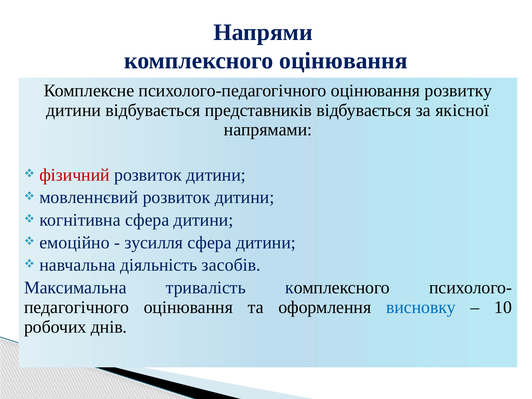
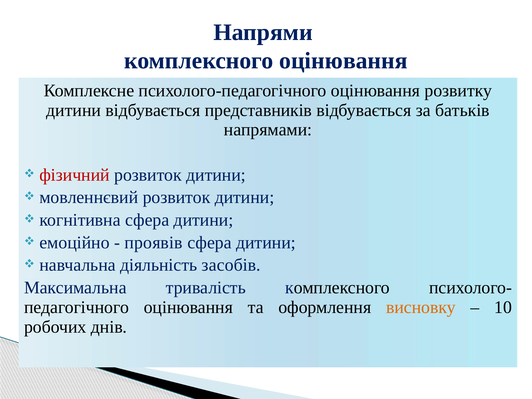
якісної: якісної -> батьків (462, 110)
зусилля: зусилля -> проявів (154, 243)
висновку colour: blue -> orange (421, 307)
